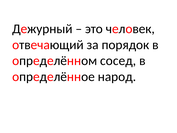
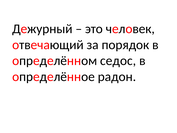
сосед: сосед -> седос (118, 61)
народ: народ -> радон (117, 77)
